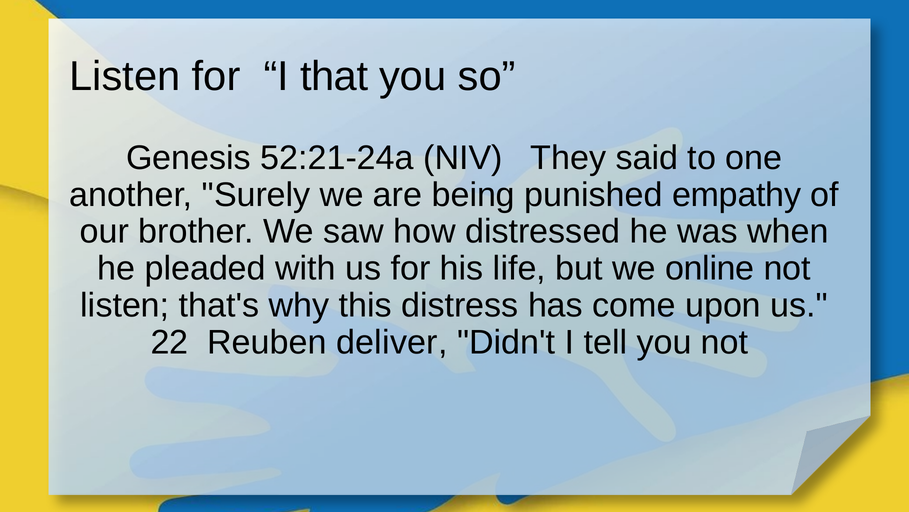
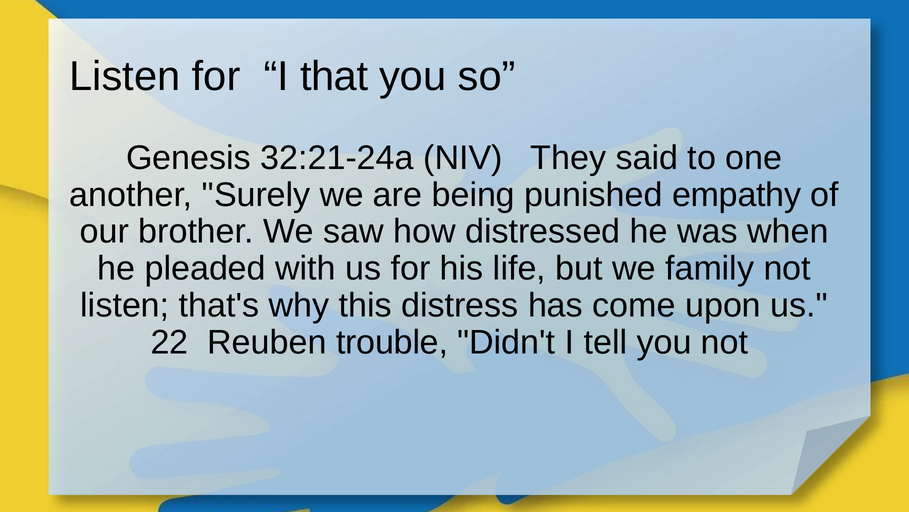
52:21-24a: 52:21-24a -> 32:21-24a (337, 158)
online: online -> family (710, 268)
deliver: deliver -> trouble (392, 342)
